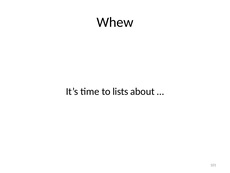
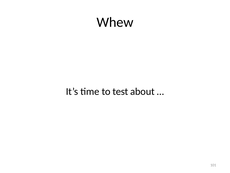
lists: lists -> test (120, 91)
